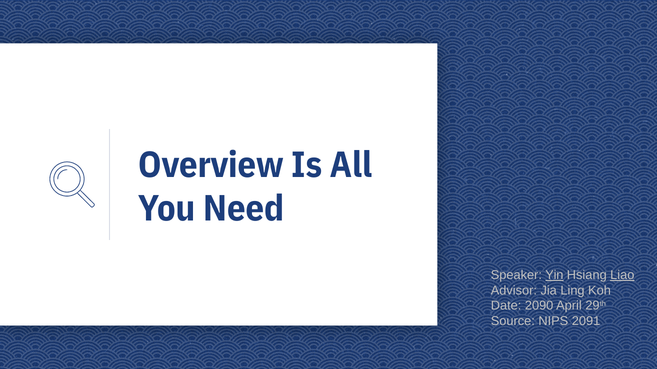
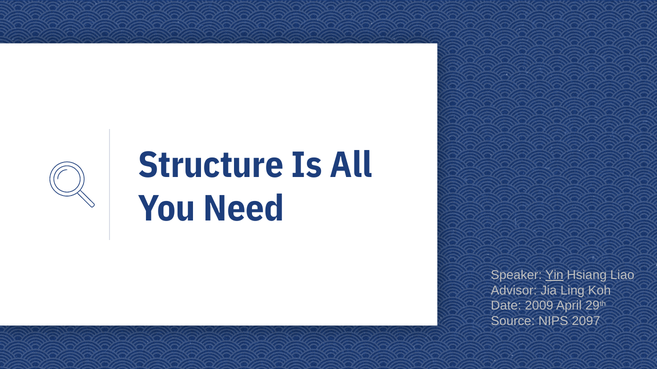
Overview: Overview -> Structure (211, 165)
Liao underline: present -> none (622, 276)
2090: 2090 -> 2009 (539, 306)
2091: 2091 -> 2097 (586, 322)
